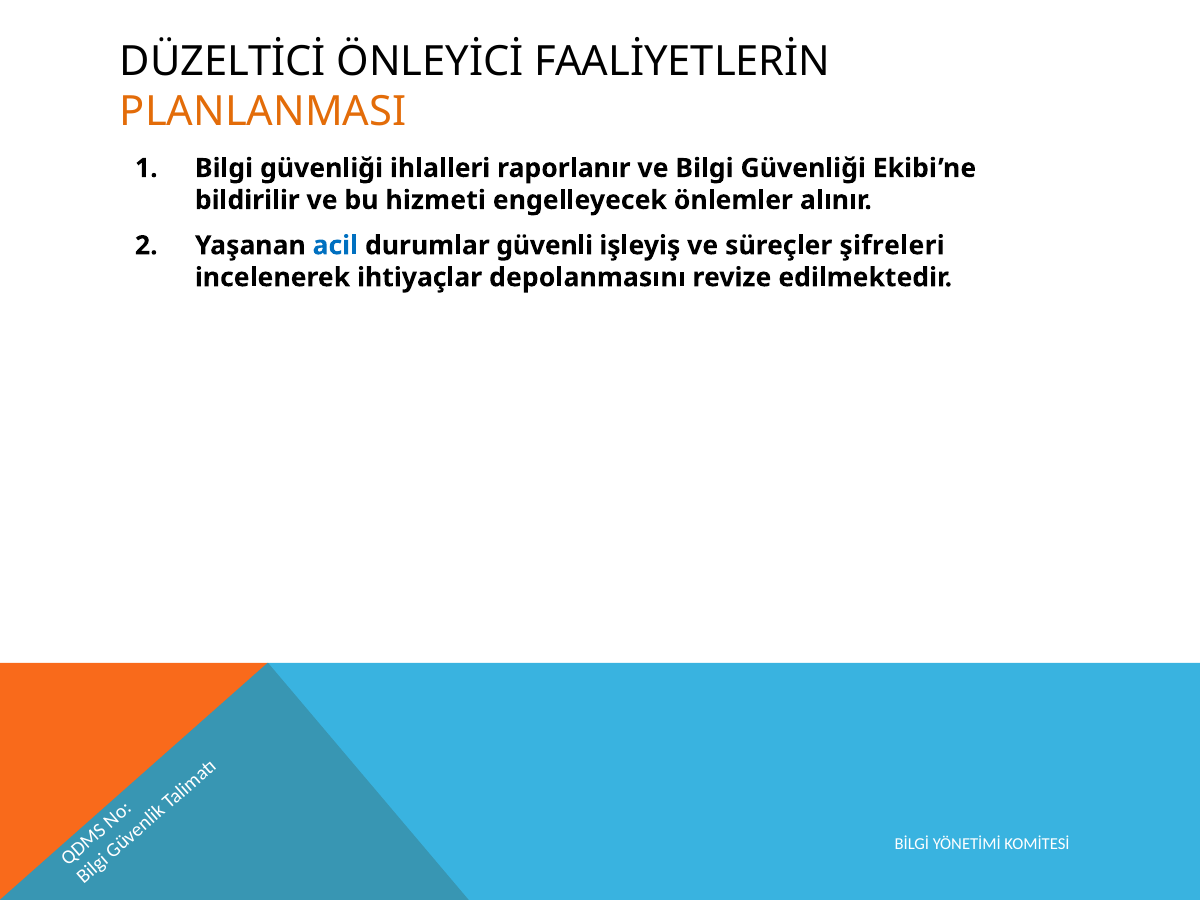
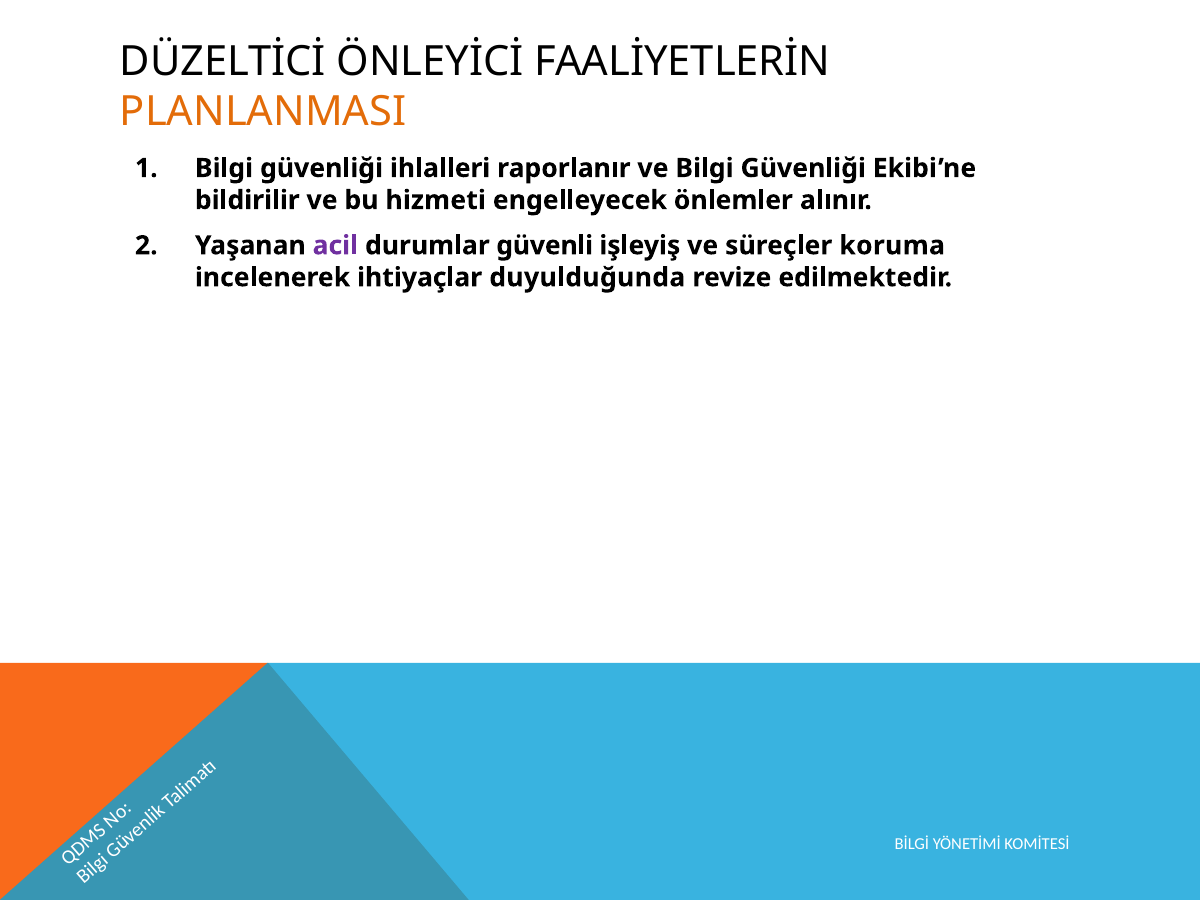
acil colour: blue -> purple (335, 246)
şifreleri: şifreleri -> koruma (892, 246)
depolanmasını: depolanmasını -> duyulduğunda (587, 278)
